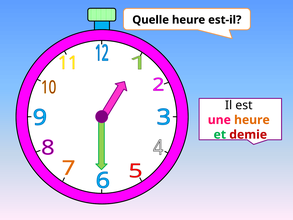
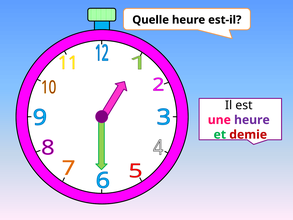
heure colour: orange -> purple (252, 120)
